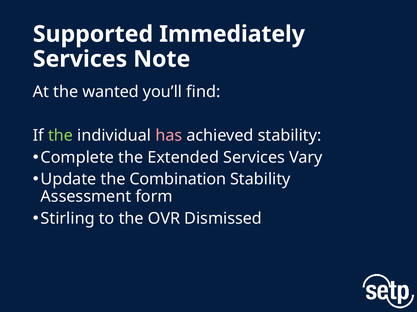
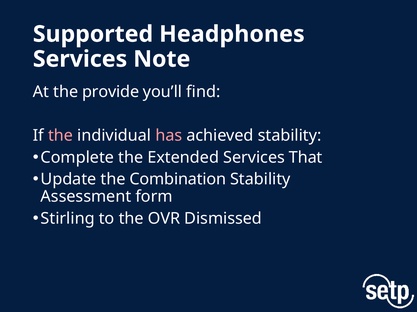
Immediately: Immediately -> Headphones (232, 34)
wanted: wanted -> provide (111, 92)
the colour: light green -> pink (61, 136)
Vary: Vary -> That (306, 158)
